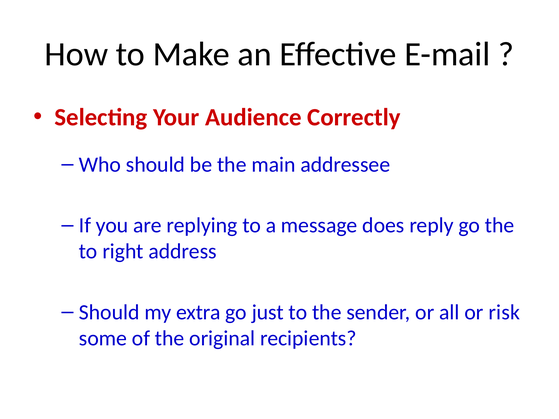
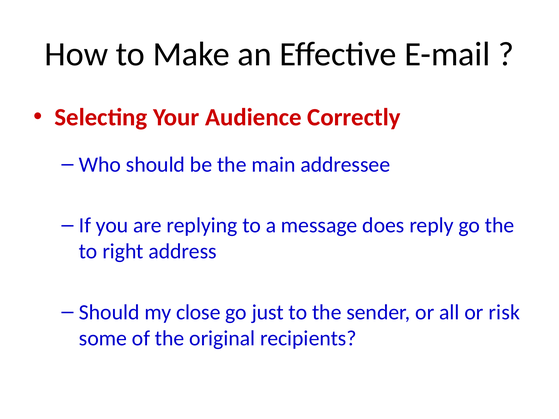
extra: extra -> close (198, 313)
